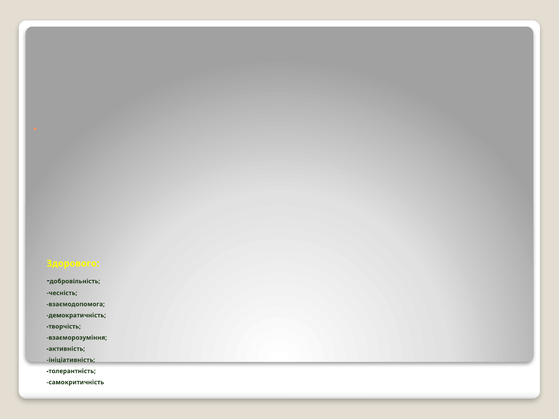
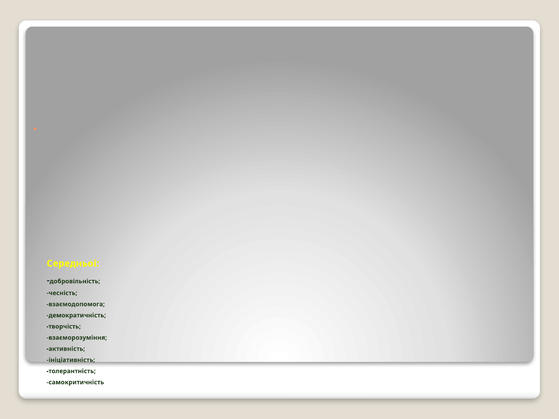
Здорового: Здорового -> Середньої (73, 264)
